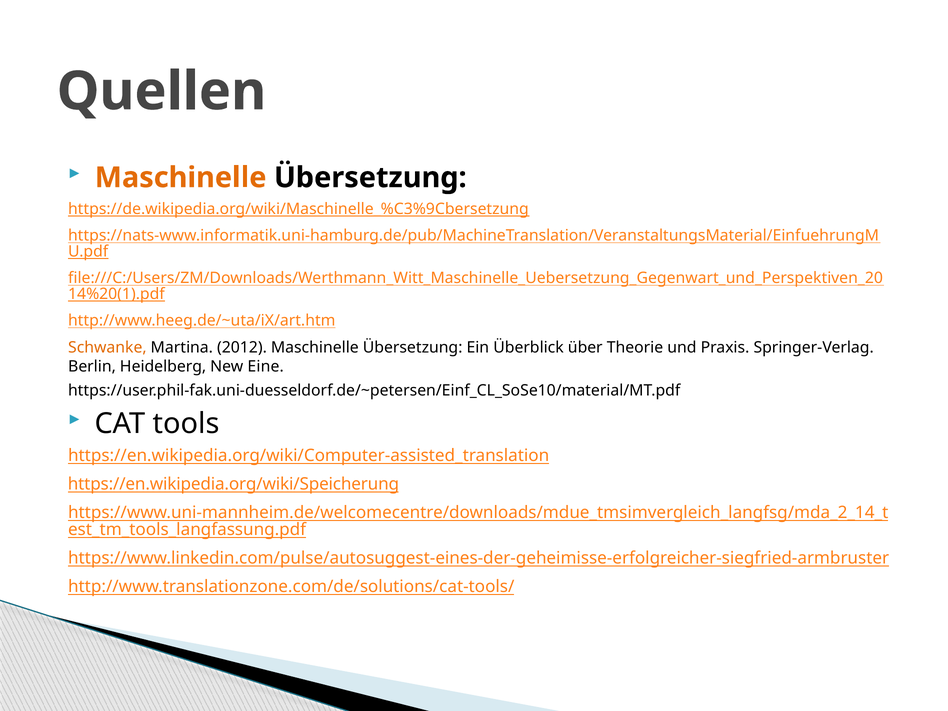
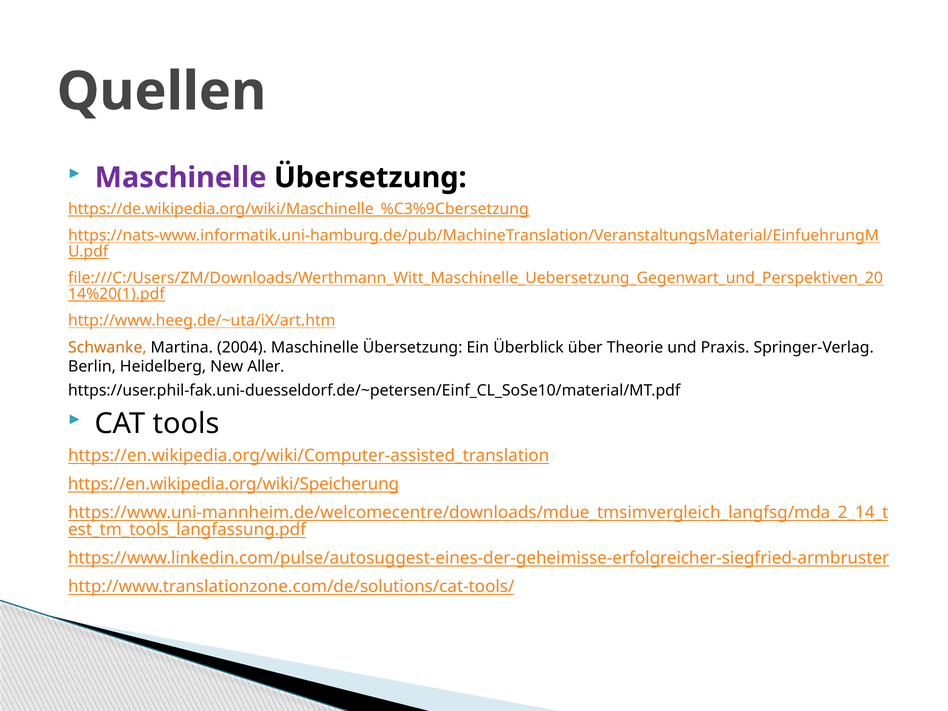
Maschinelle colour: orange -> purple (181, 178)
2012: 2012 -> 2004 (242, 347)
Eine: Eine -> Aller (266, 366)
